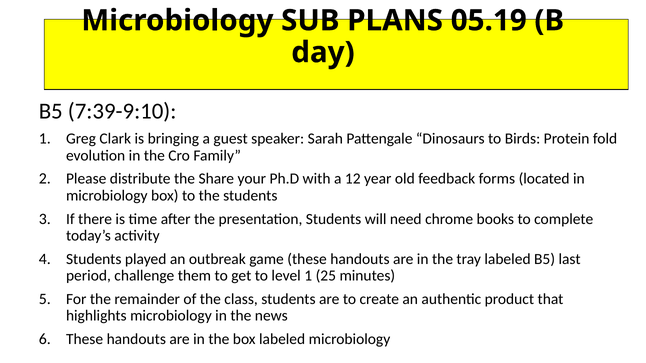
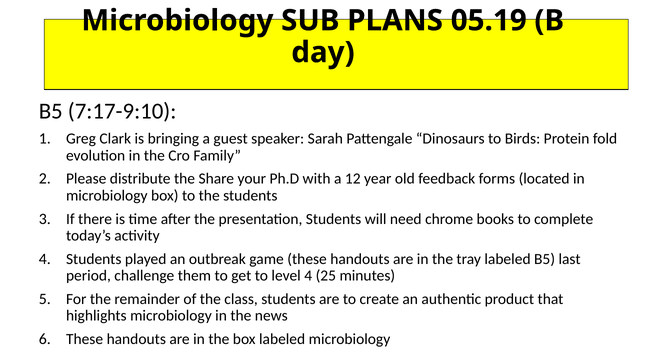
7:39-9:10: 7:39-9:10 -> 7:17-9:10 (122, 111)
level 1: 1 -> 4 (308, 276)
